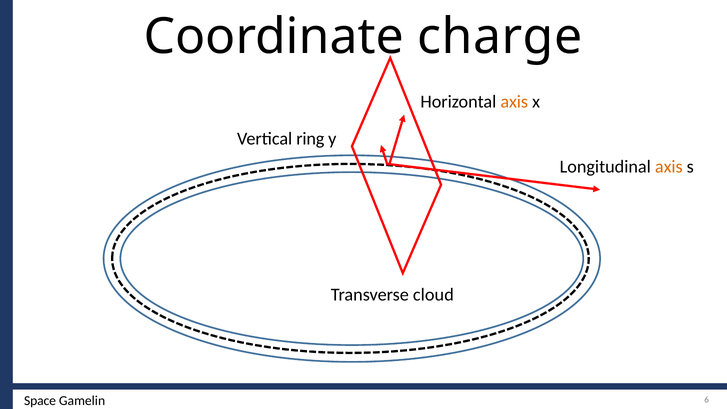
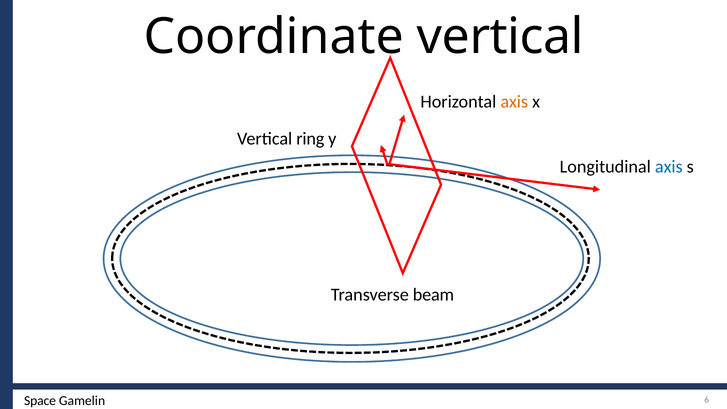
Coordinate charge: charge -> vertical (500, 37)
axis colour: orange -> blue (669, 167)
cloud: cloud -> beam (433, 295)
